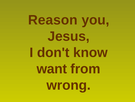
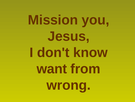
Reason: Reason -> Mission (53, 20)
